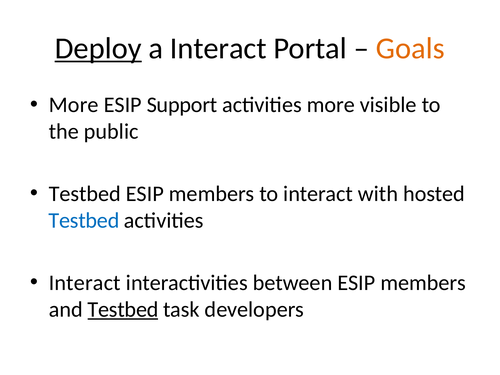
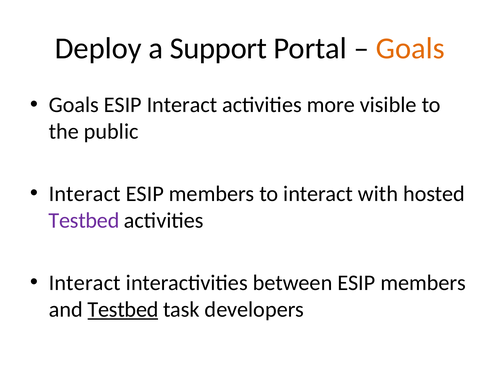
Deploy underline: present -> none (98, 48)
a Interact: Interact -> Support (218, 48)
More: More -> Goals (74, 105)
ESIP Support: Support -> Interact (182, 105)
Testbed: Testbed -> Interact (85, 194)
Testbed colour: blue -> purple (84, 220)
